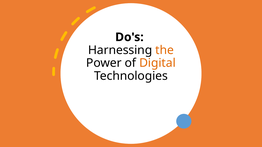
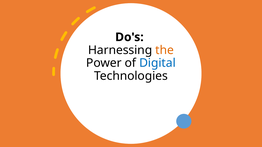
Digital colour: orange -> blue (157, 63)
